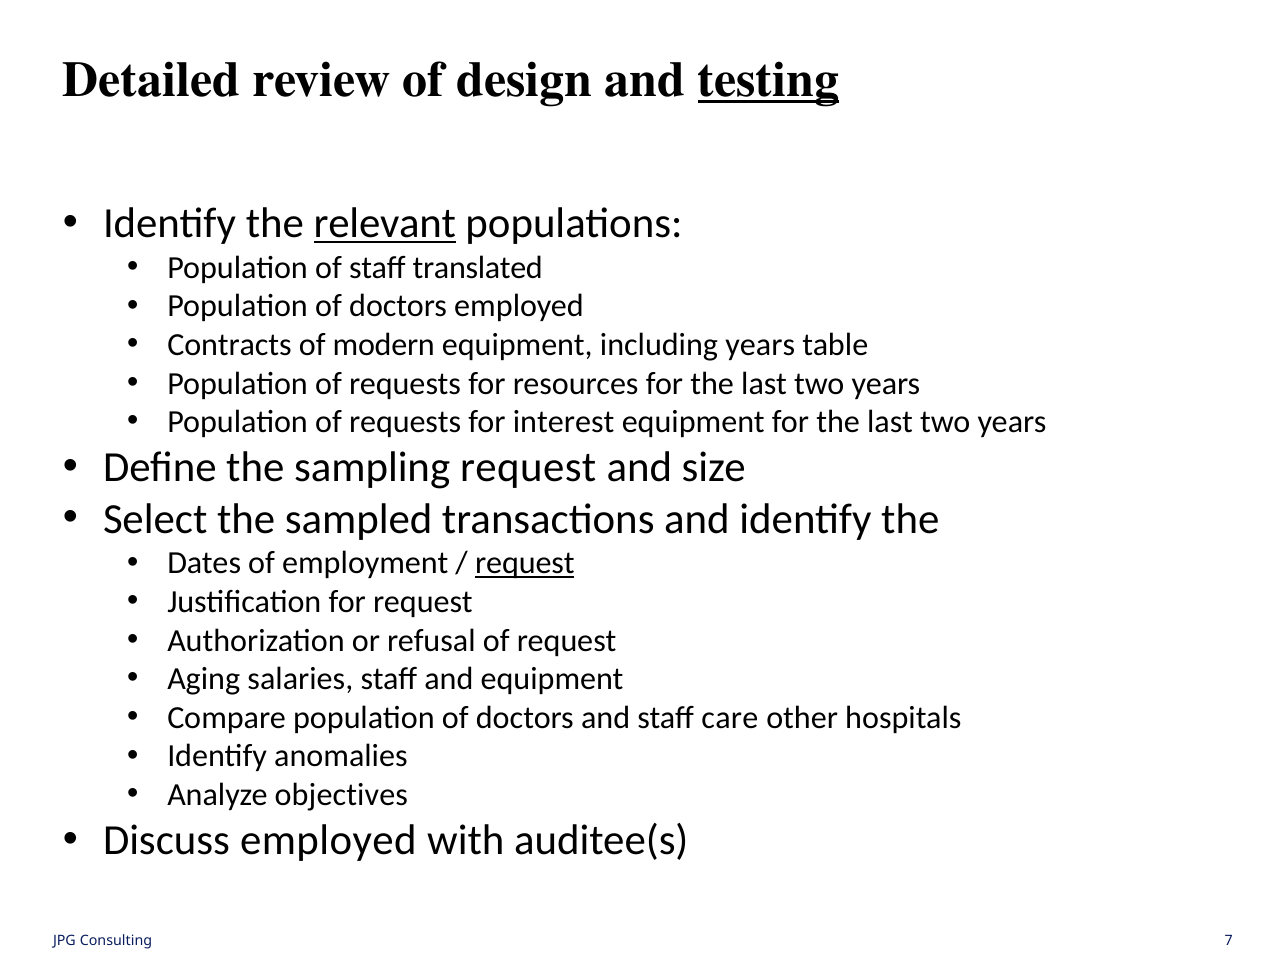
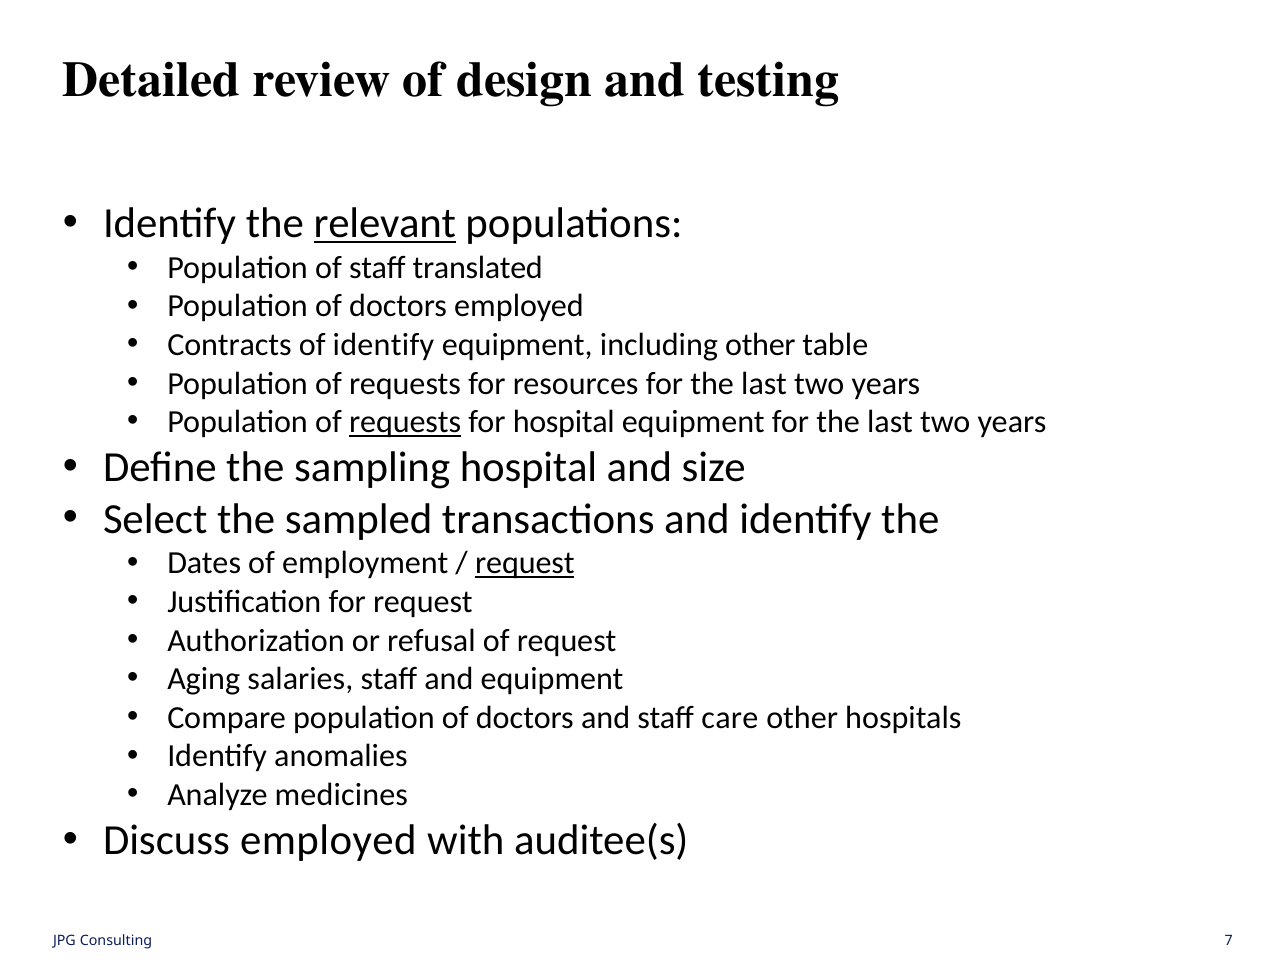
testing underline: present -> none (768, 80)
of modern: modern -> identify (383, 345)
including years: years -> other (760, 345)
requests underline: none -> present (405, 422)
for interest: interest -> hospital (564, 422)
sampling request: request -> hospital (529, 468)
objectives: objectives -> medicines (341, 794)
